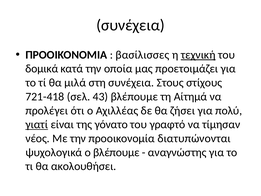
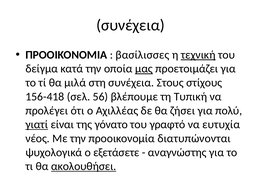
δομικά: δομικά -> δείγμα (42, 69)
μας underline: none -> present (144, 69)
721-418: 721-418 -> 156-418 (45, 97)
43: 43 -> 56 (100, 97)
Αίτημά: Αίτημά -> Τυπική (190, 97)
τίμησαν: τίμησαν -> ευτυχία (221, 124)
ο βλέπουμε: βλέπουμε -> εξετάσετε (116, 152)
ακολουθήσει underline: none -> present (84, 166)
